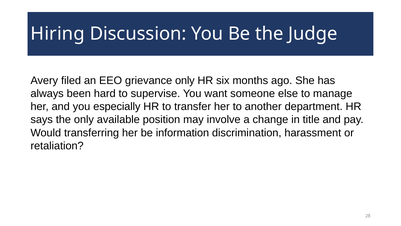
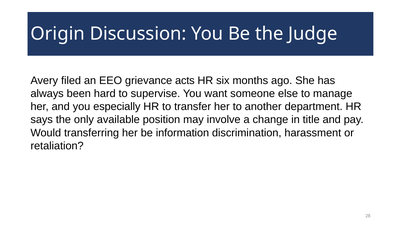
Hiring: Hiring -> Origin (58, 34)
grievance only: only -> acts (185, 80)
